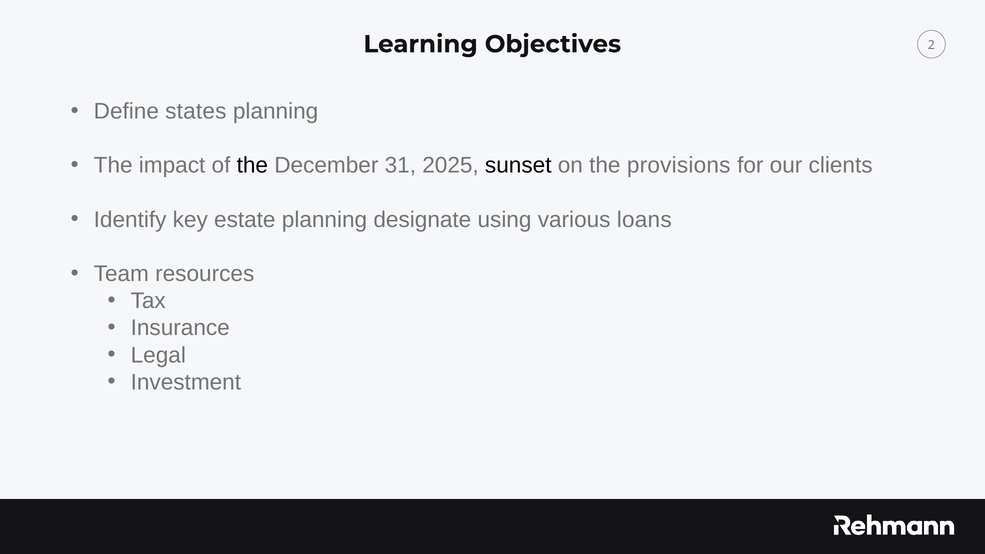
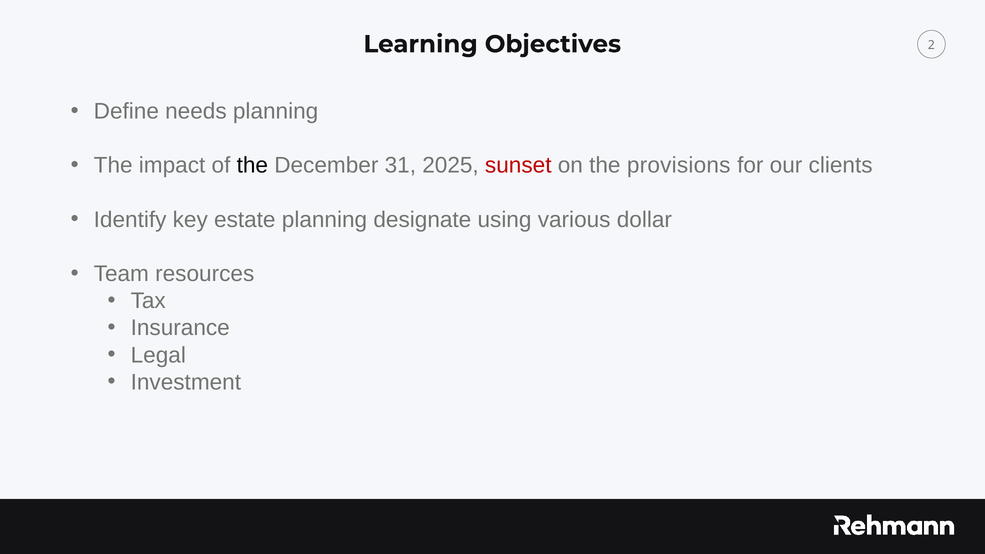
states: states -> needs (196, 111)
sunset colour: black -> red (518, 166)
loans: loans -> dollar (644, 220)
